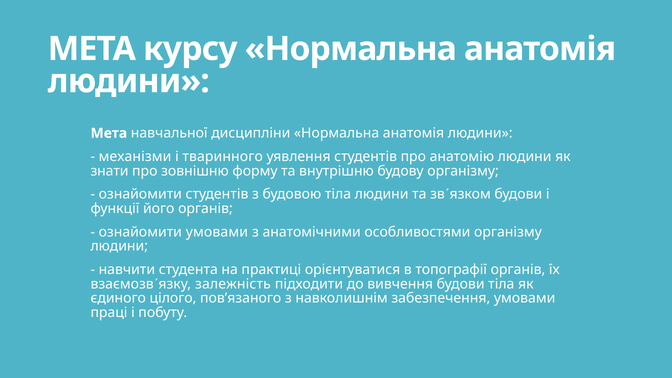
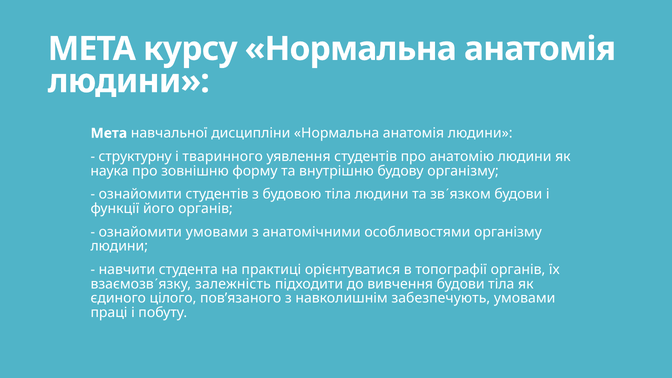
механізми: механізми -> структурну (135, 157)
знати: знати -> наука (110, 171)
забезпечення: забезпечення -> забезпечують (441, 298)
